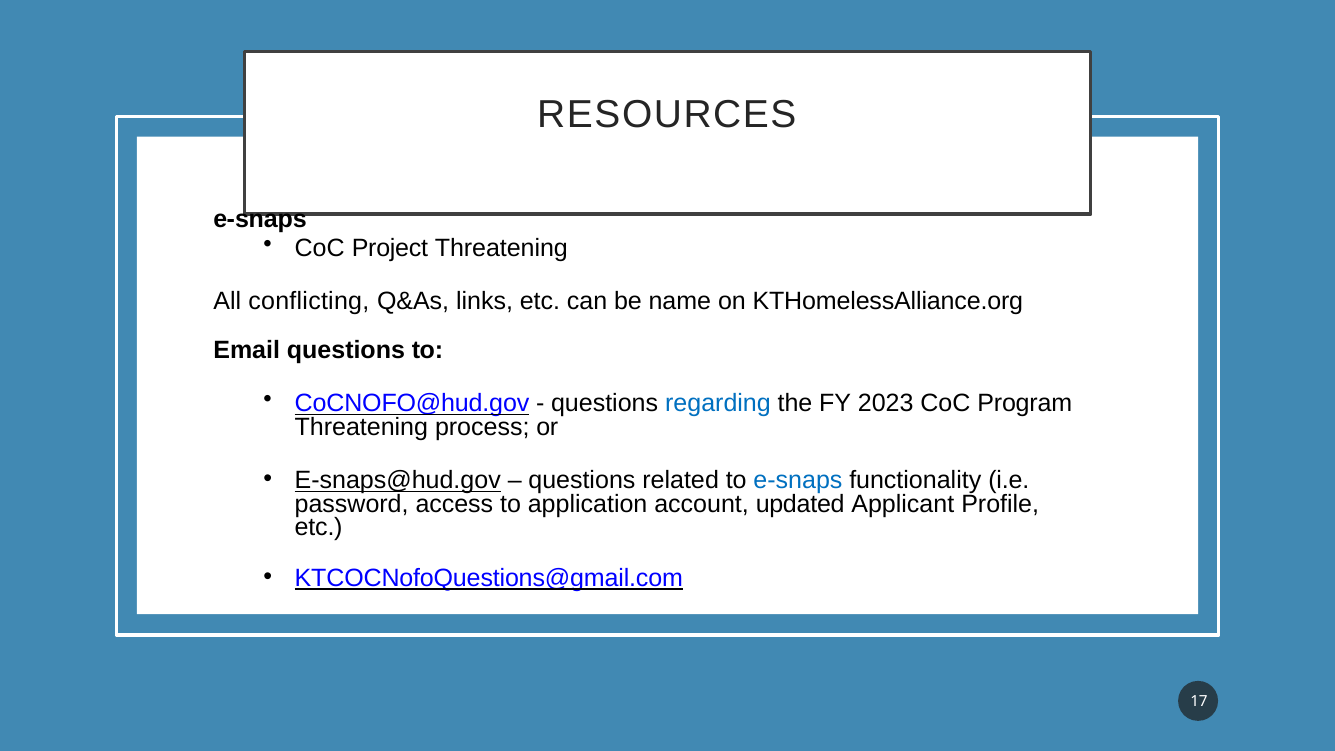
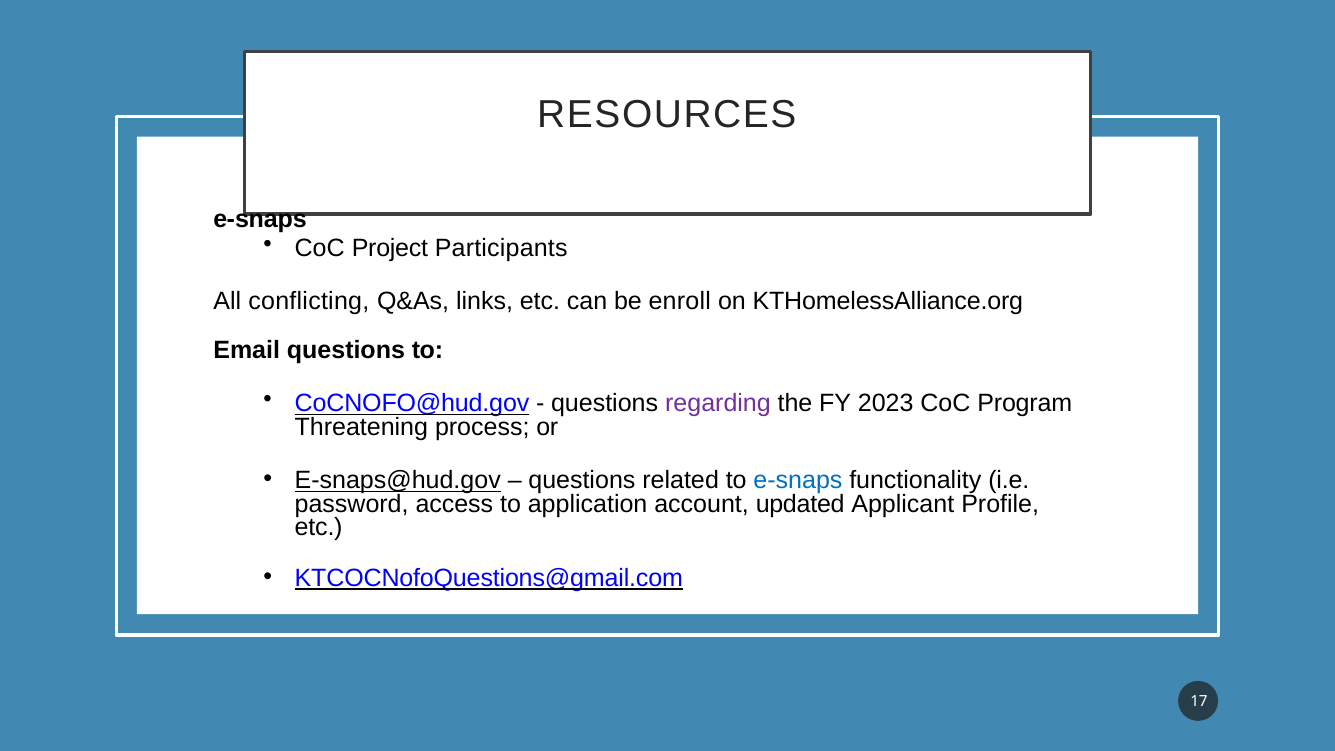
Project Threatening: Threatening -> Participants (501, 248)
name: name -> enroll (680, 301)
regarding colour: blue -> purple (718, 404)
